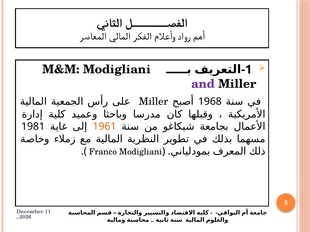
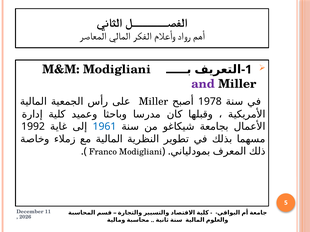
1968: 1968 -> 1978 (210, 102)
1981: 1981 -> 1992 (33, 127)
1961 colour: orange -> blue (104, 127)
